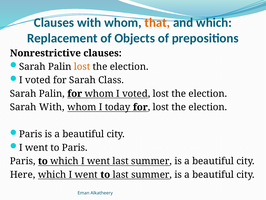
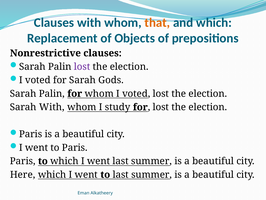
lost colour: orange -> purple (82, 67)
Class: Class -> Gods (111, 80)
today: today -> study (118, 107)
